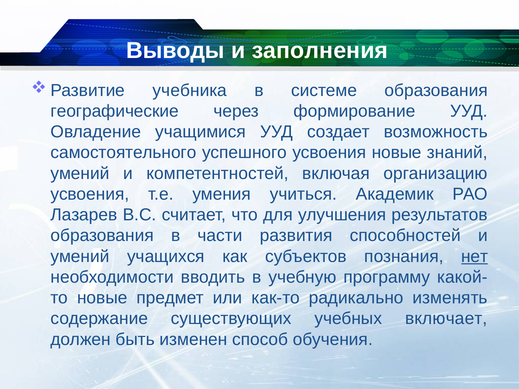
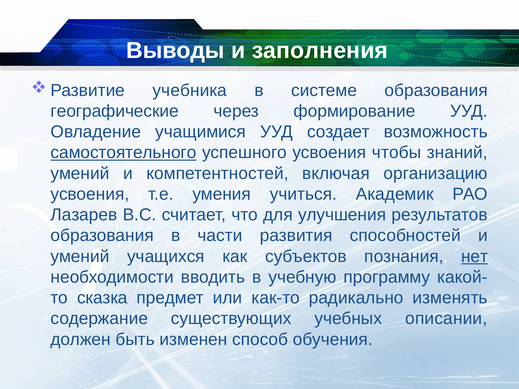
самостоятельного underline: none -> present (124, 153)
усвоения новые: новые -> чтобы (397, 153)
новые: новые -> сказка (102, 298)
включает: включает -> описании (446, 319)
